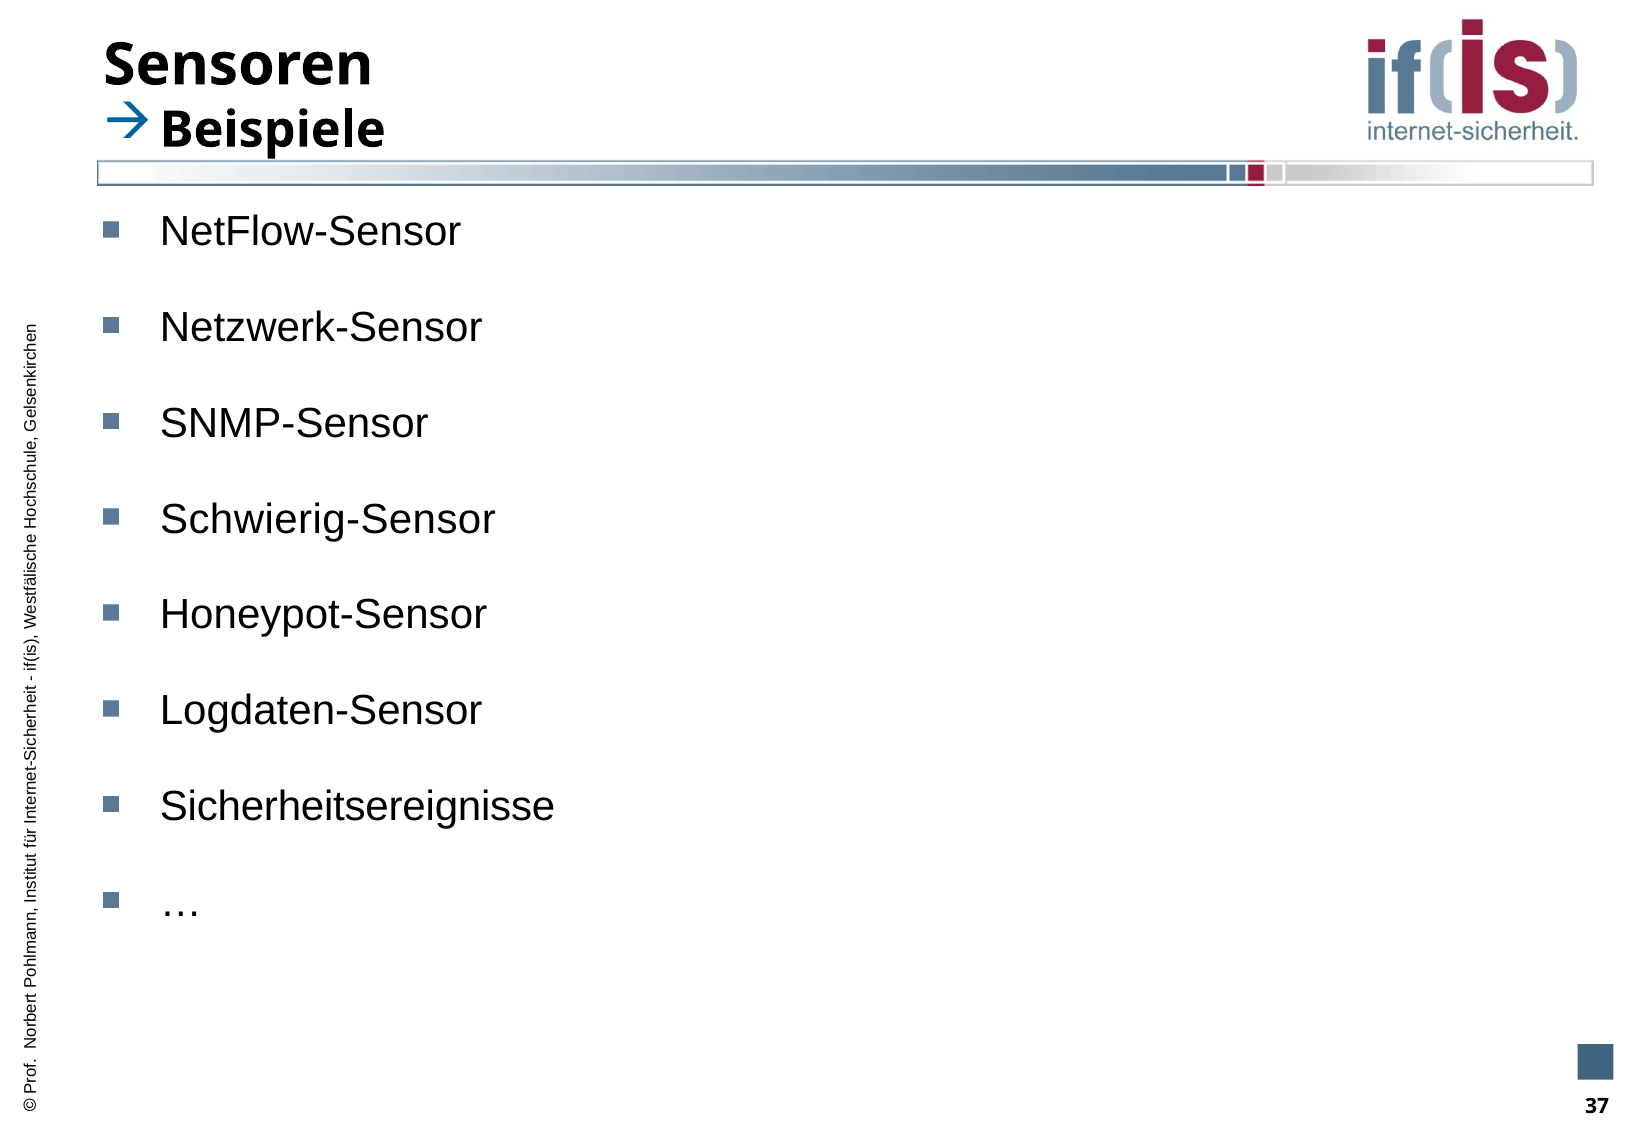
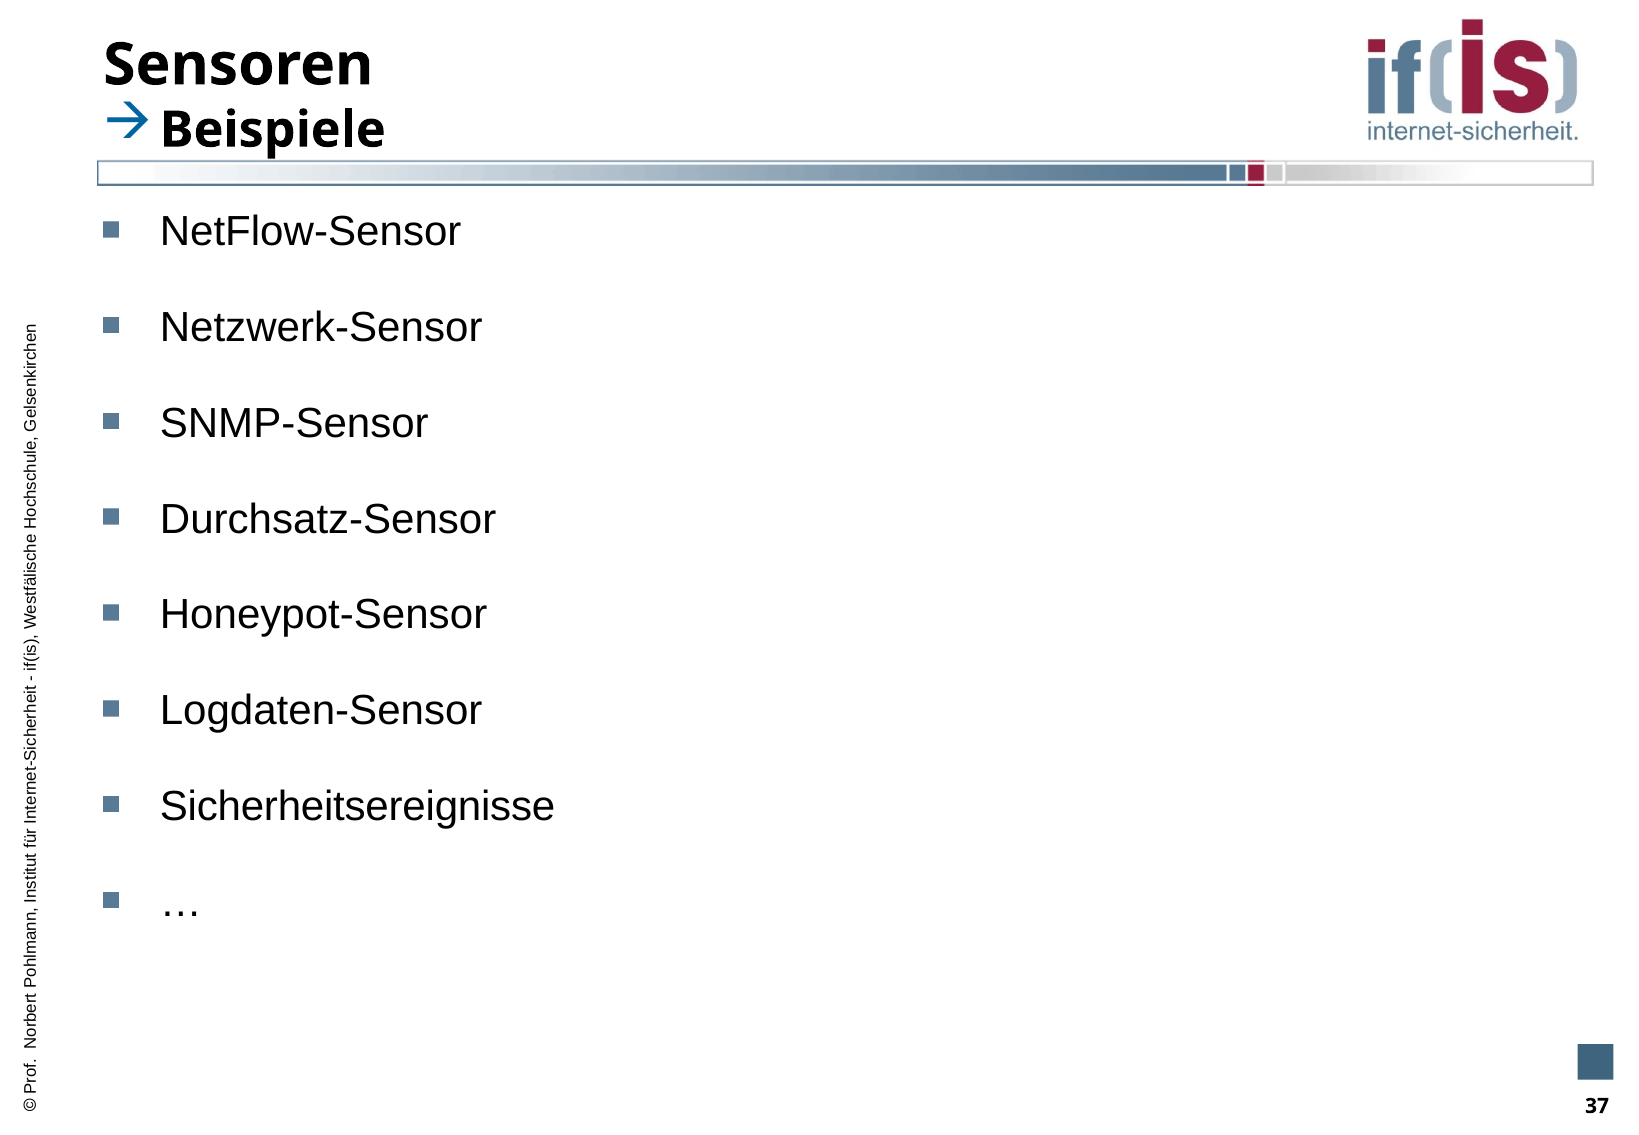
Schwierig-Sensor: Schwierig-Sensor -> Durchsatz-Sensor (328, 519)
